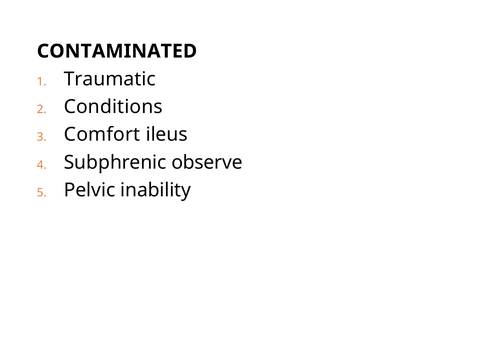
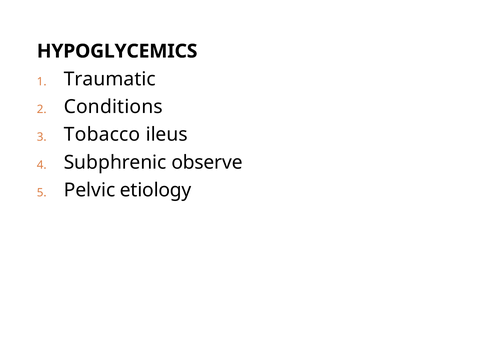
CONTAMINATED: CONTAMINATED -> HYPOGLYCEMICS (117, 51)
Comfort: Comfort -> Tobacco (102, 135)
inability: inability -> etiology (156, 190)
